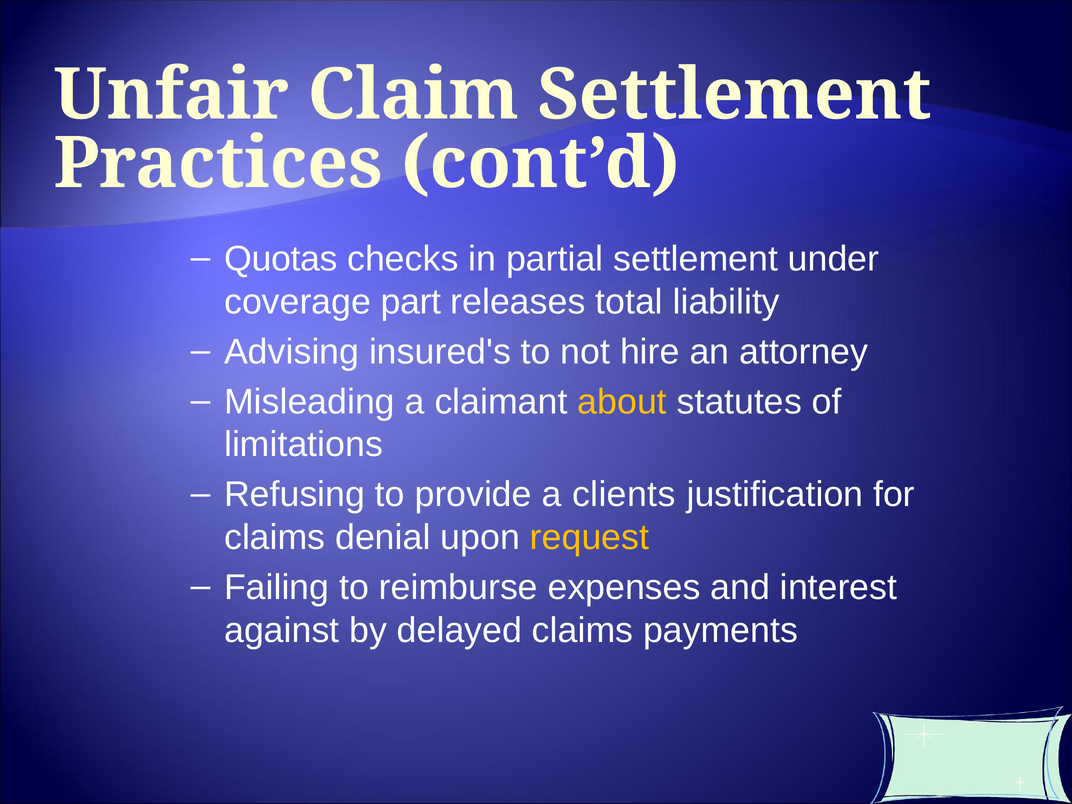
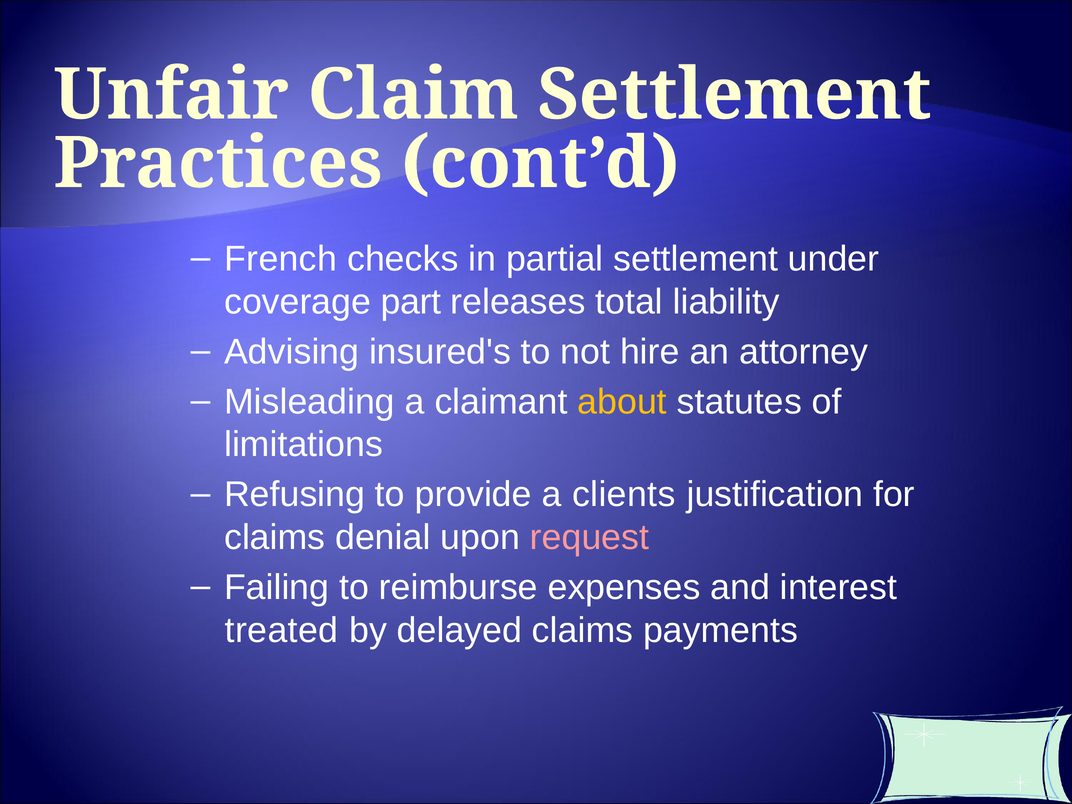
Quotas: Quotas -> French (281, 259)
request colour: yellow -> pink (589, 538)
against: against -> treated (282, 630)
